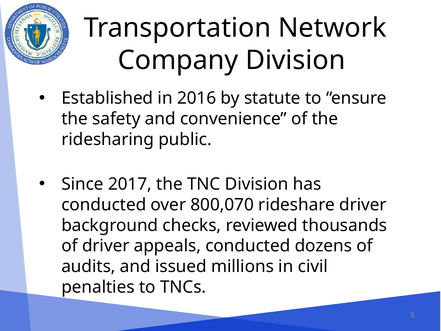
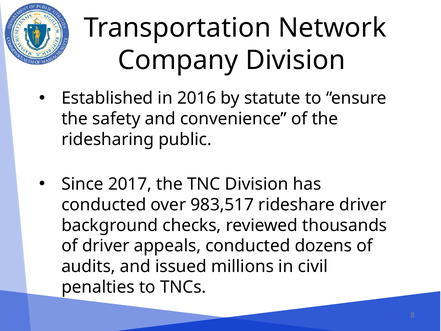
800,070: 800,070 -> 983,517 (222, 205)
